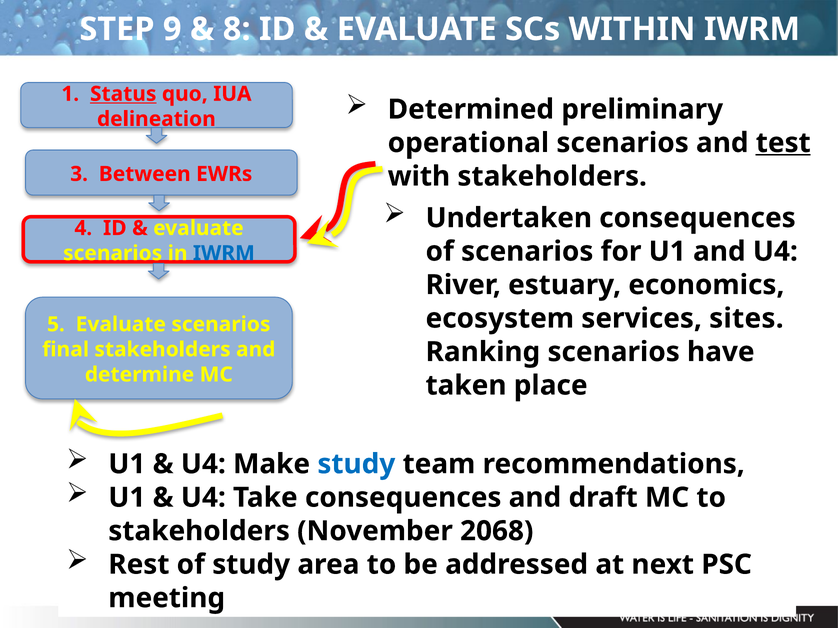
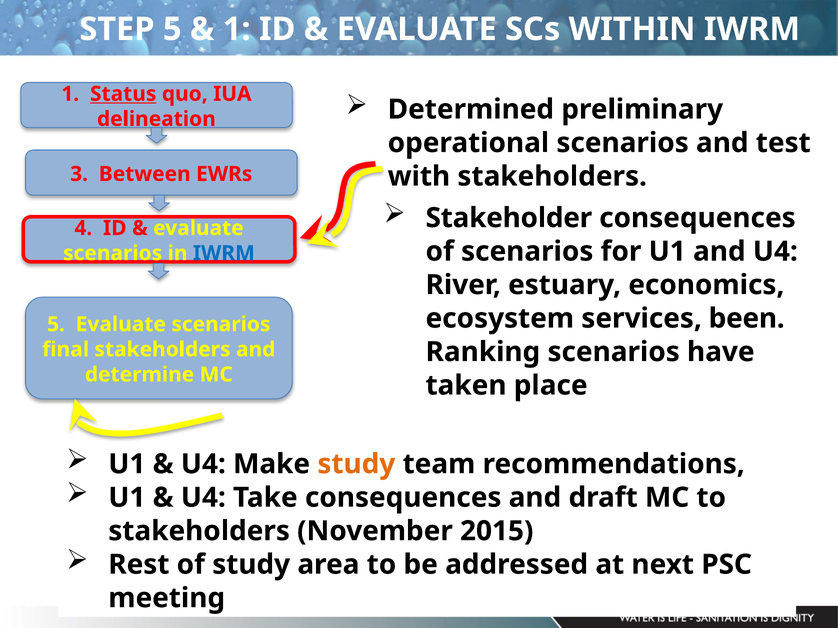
STEP 9: 9 -> 5 (172, 29)
8: 8 -> 1 (237, 29)
test underline: present -> none (783, 143)
Undertaken: Undertaken -> Stakeholder (509, 218)
sites: sites -> been (747, 319)
study colour: blue -> orange (356, 464)
2068: 2068 -> 2015 (497, 531)
